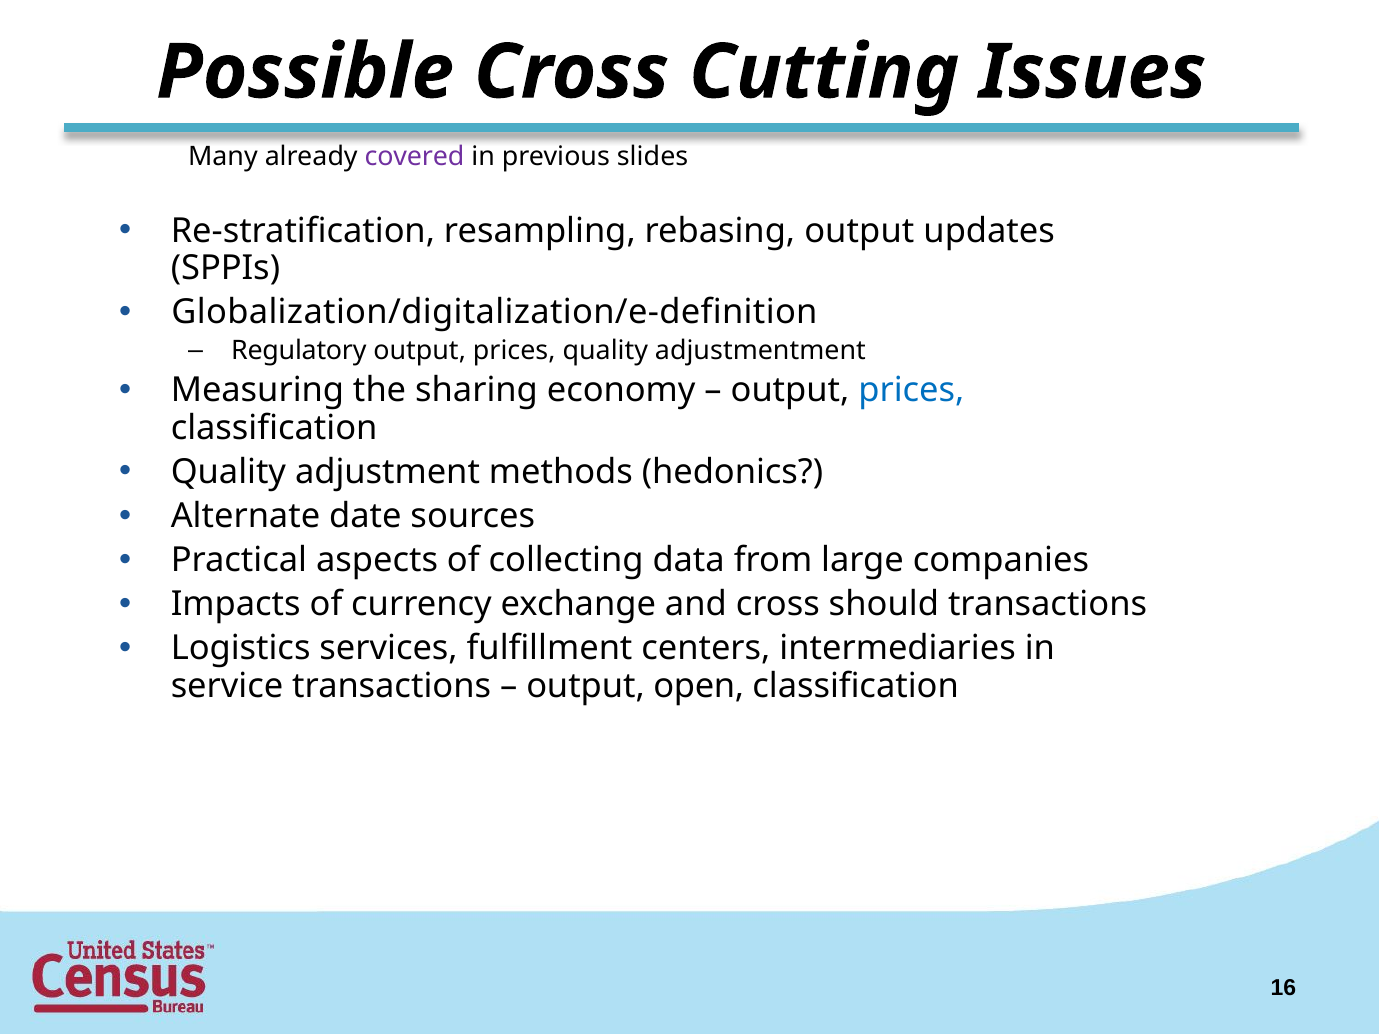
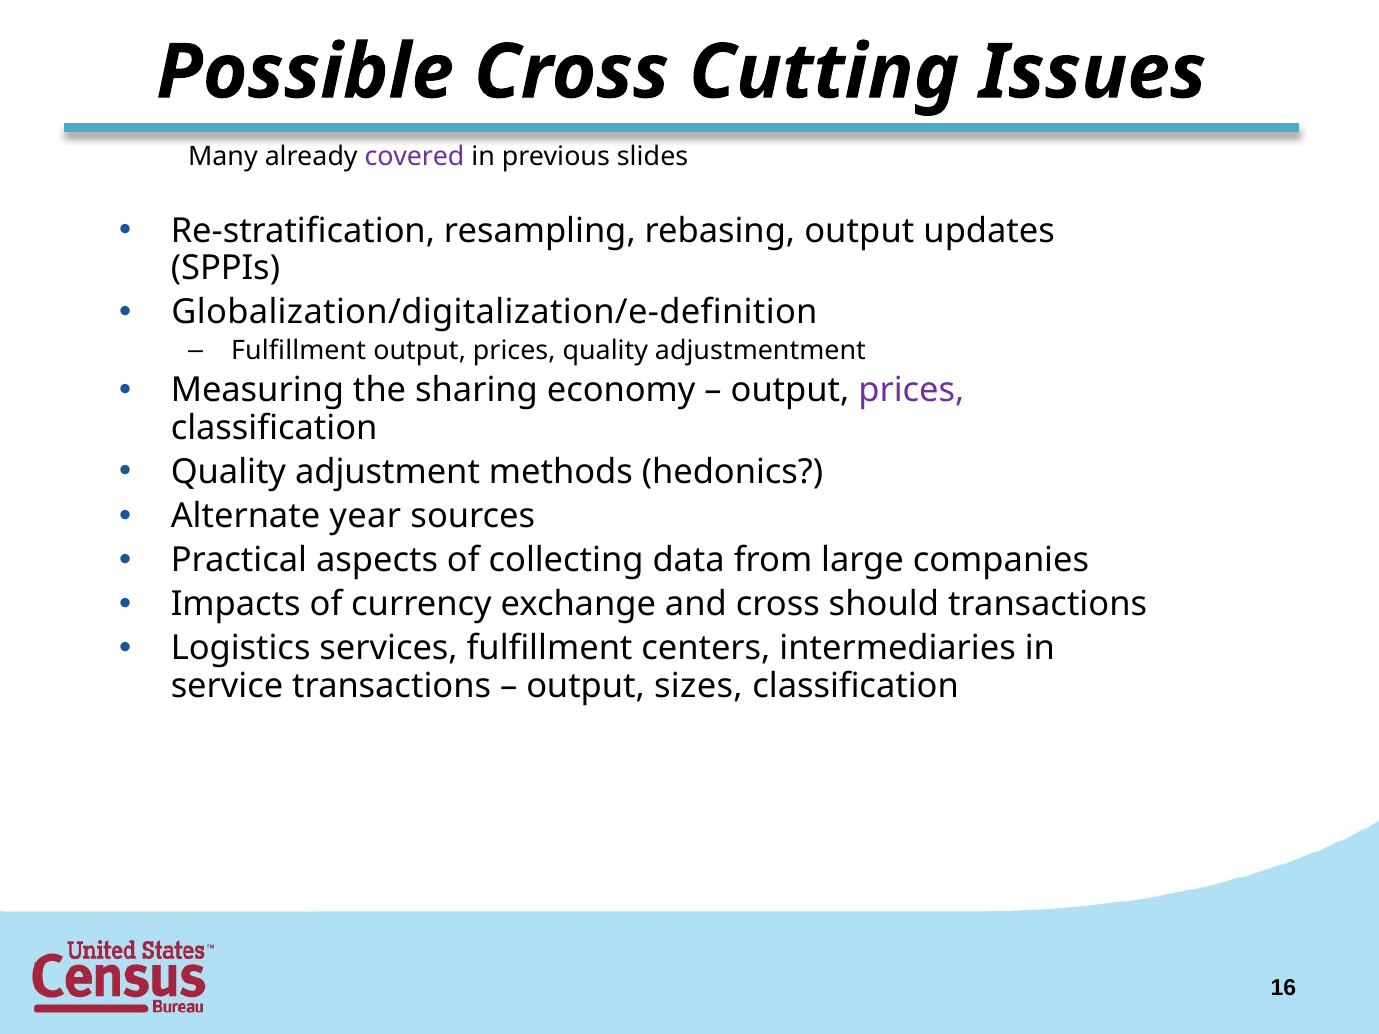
Regulatory: Regulatory -> Fulfillment (299, 351)
prices colour: blue -> purple (911, 391)
date: date -> year (365, 516)
open: open -> sizes (698, 686)
